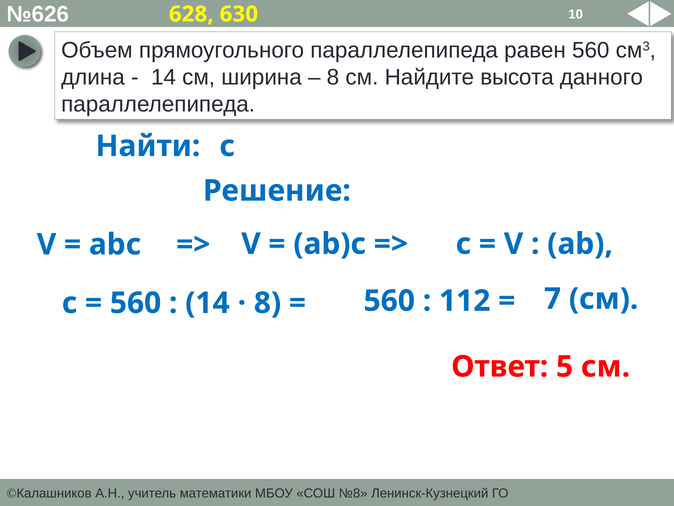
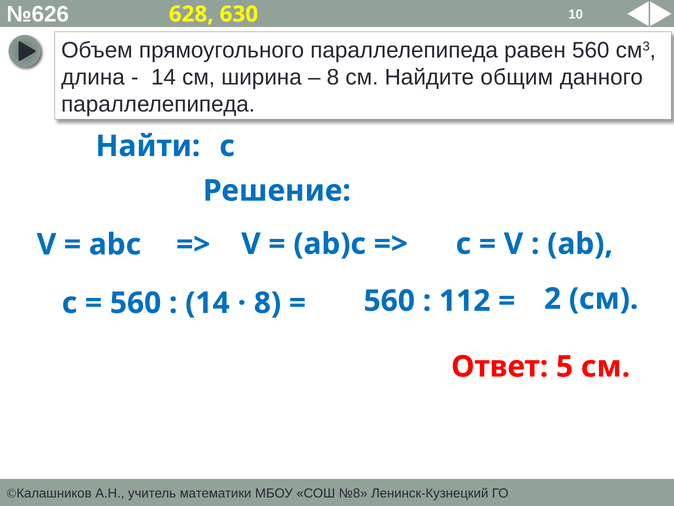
высота: высота -> общим (517, 77)
7: 7 -> 2 (553, 299)
